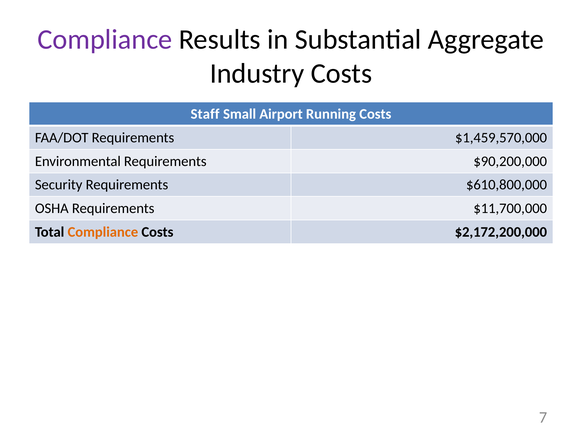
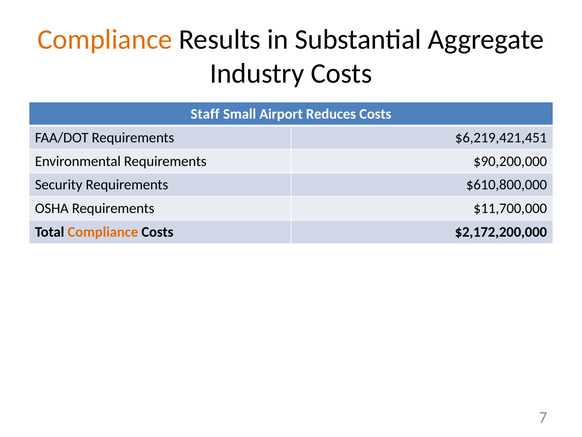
Compliance colour: purple -> orange (105, 39)
Running: Running -> Reduces (331, 114)
$1,459,570,000: $1,459,570,000 -> $6,219,421,451 (501, 137)
